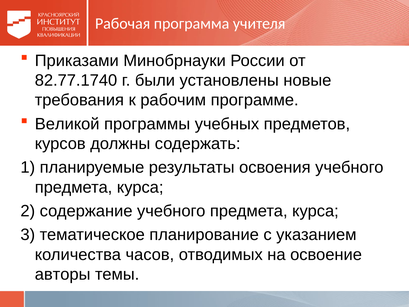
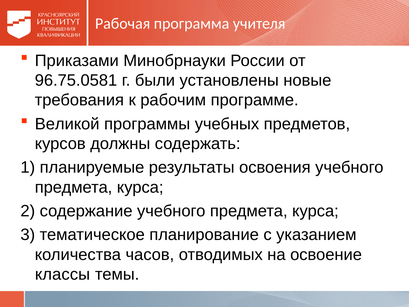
82.77.1740: 82.77.1740 -> 96.75.0581 (76, 80)
авторы: авторы -> классы (63, 274)
